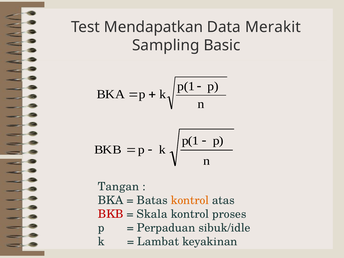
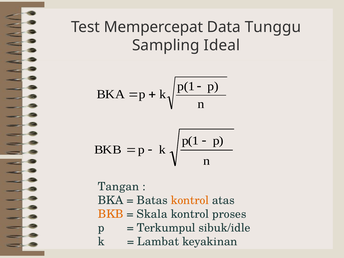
Mendapatkan: Mendapatkan -> Mempercepat (154, 27)
Merakit: Merakit -> Tunggu (273, 27)
Basic: Basic -> Ideal (222, 45)
BKB colour: red -> orange (111, 214)
Perpaduan: Perpaduan -> Terkumpul (166, 228)
